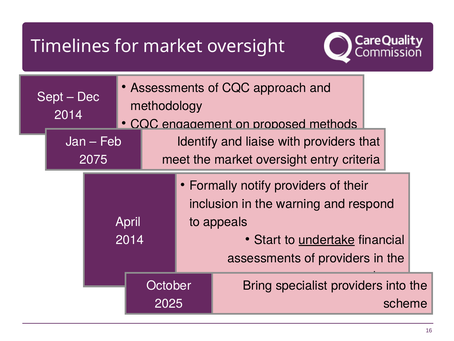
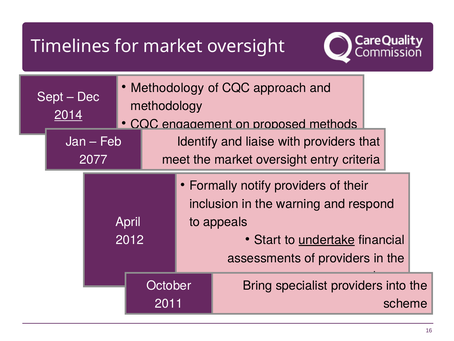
Assessments: Assessments -> Methodology (167, 88)
2014 underline: none -> present (68, 115)
2075: 2075 -> 2077 (94, 159)
2014: 2014 -> 2012 (130, 240)
2025: 2025 -> 2011 (169, 303)
